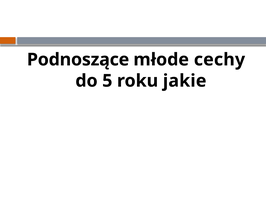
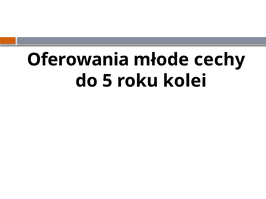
Podnoszące: Podnoszące -> Oferowania (78, 60)
jakie: jakie -> kolei (185, 81)
